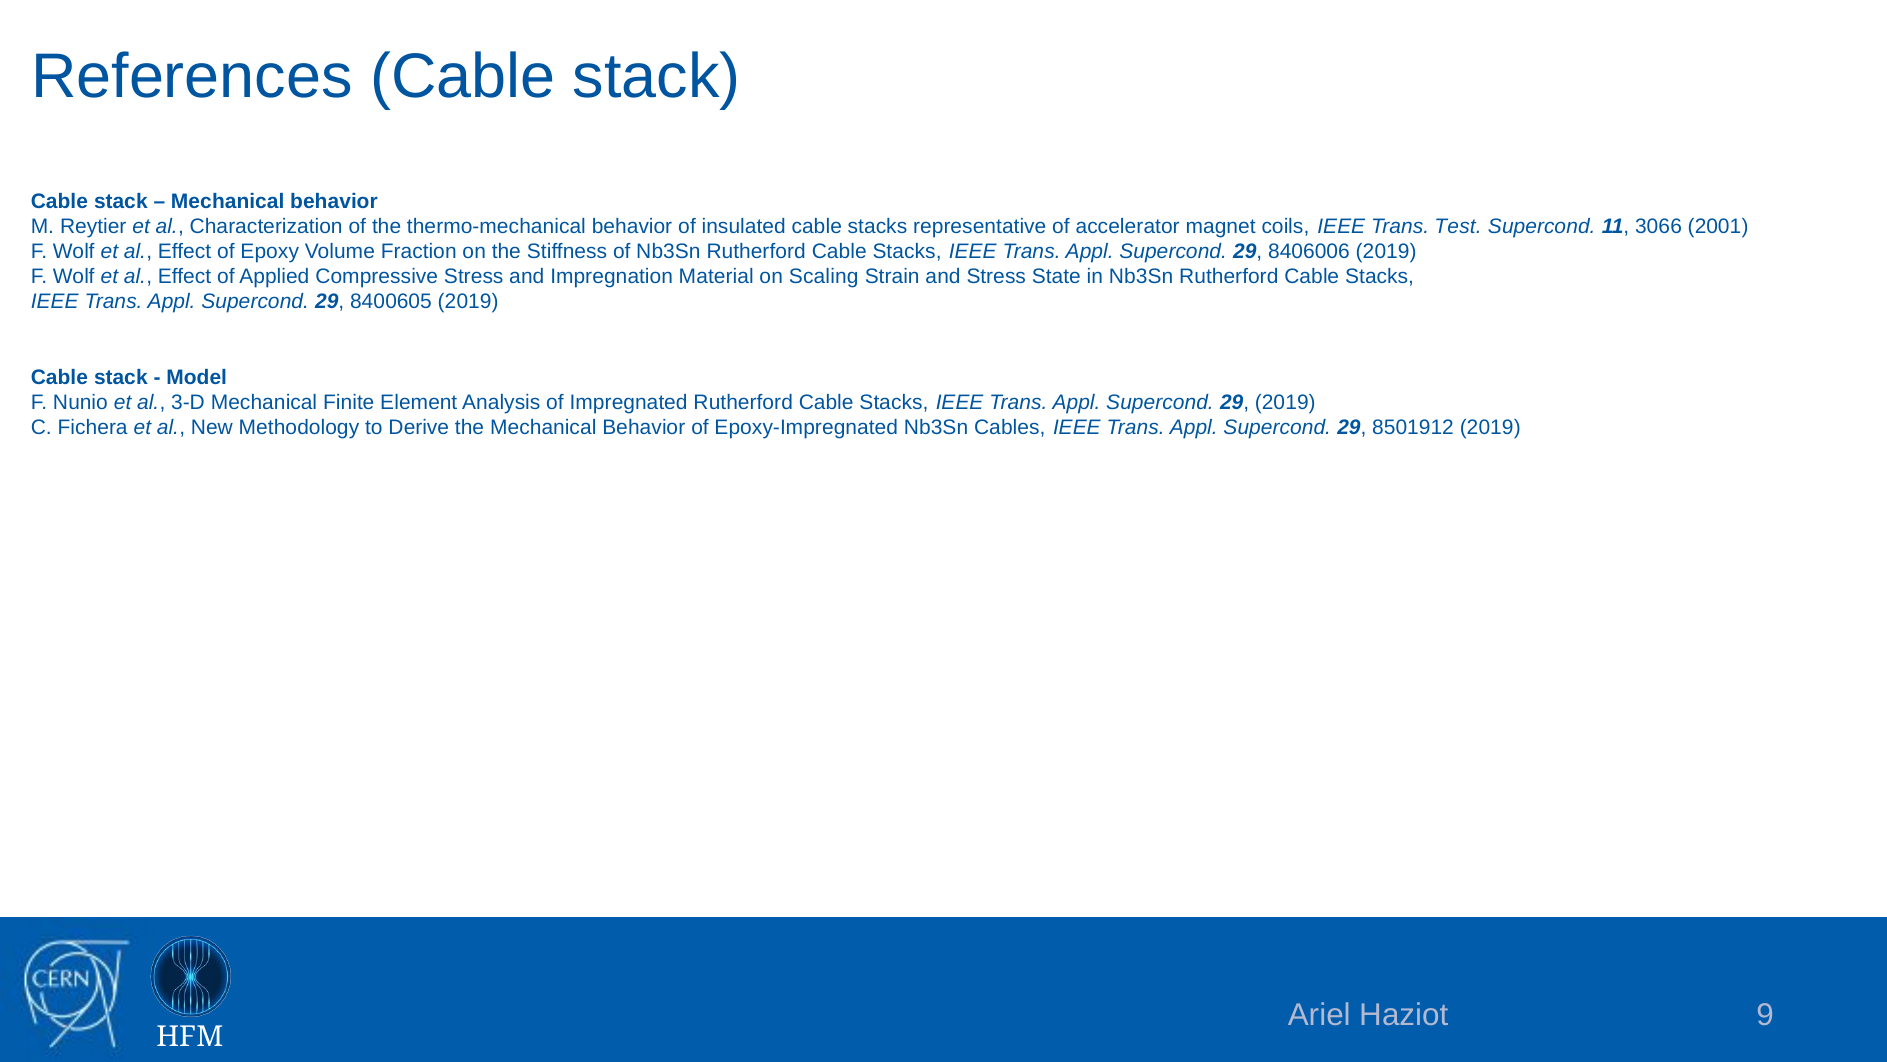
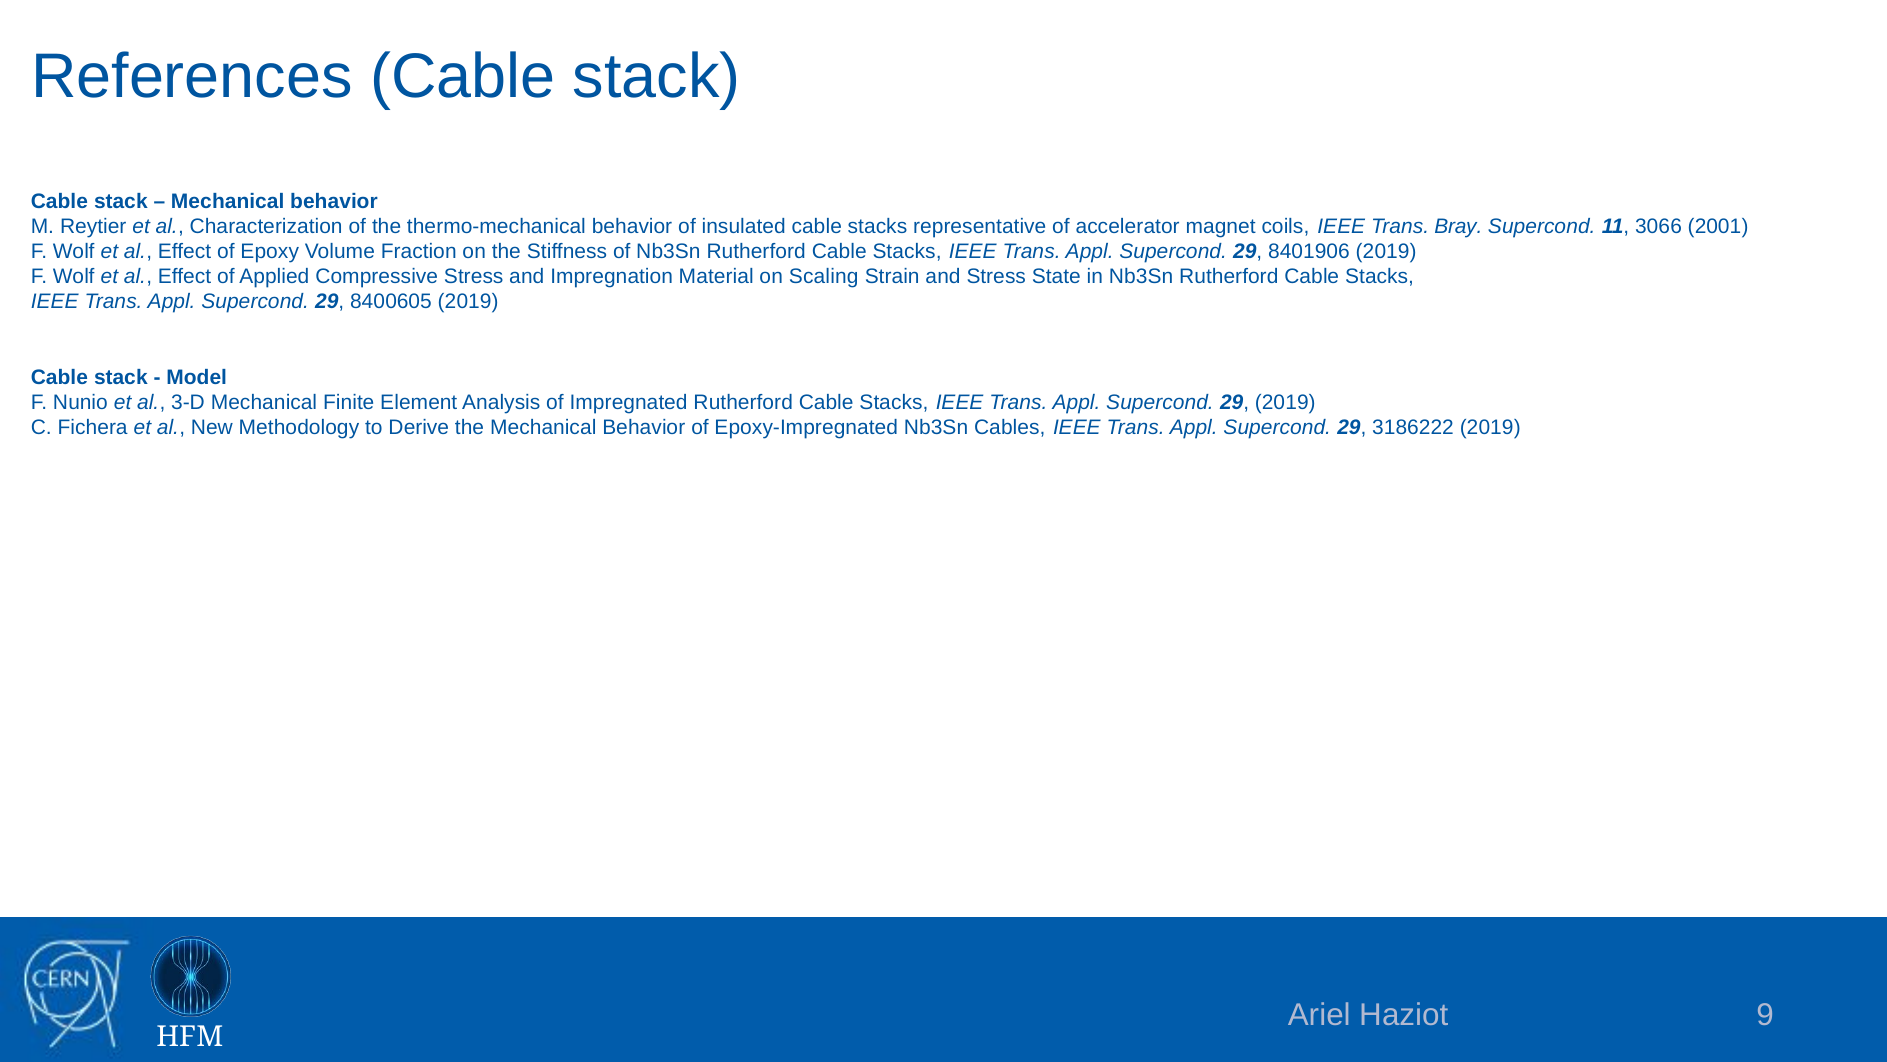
Test: Test -> Bray (1458, 226)
8406006: 8406006 -> 8401906 (1309, 251)
8501912: 8501912 -> 3186222 (1413, 427)
